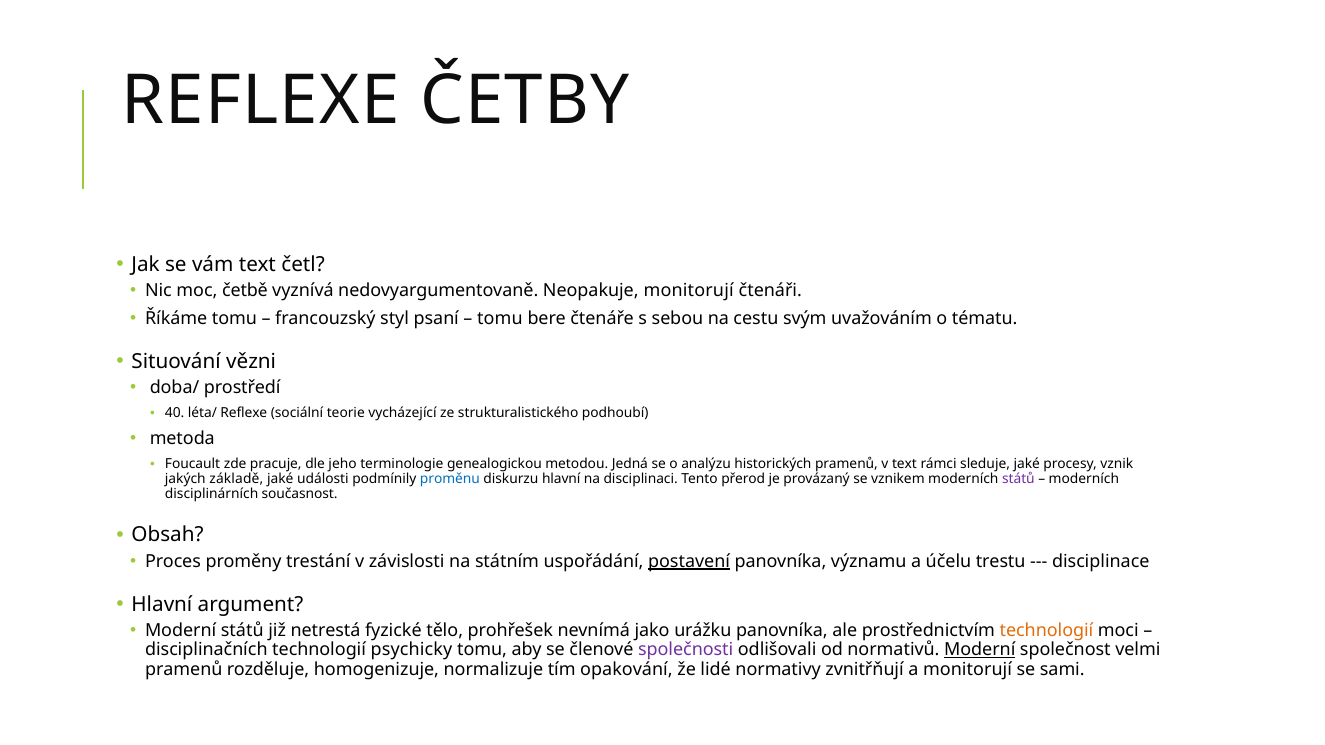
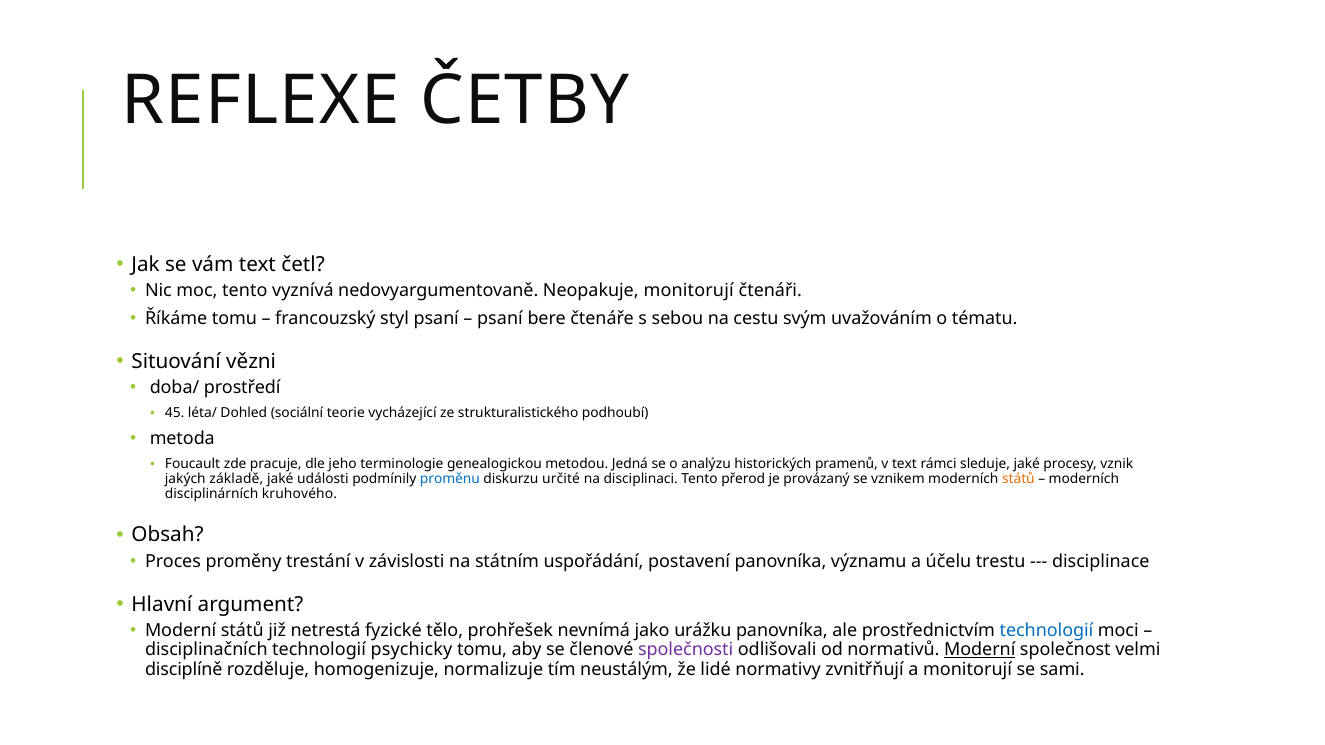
moc četbě: četbě -> tento (245, 291)
tomu: tomu -> psaní (500, 319)
40: 40 -> 45 (175, 414)
léta/ Reflexe: Reflexe -> Dohled (244, 414)
diskurzu hlavní: hlavní -> určité (561, 479)
států colour: purple -> orange (1018, 479)
současnost: současnost -> kruhového (299, 494)
postavení underline: present -> none (689, 562)
technologií colour: orange -> blue (1046, 631)
pramenů: pramenů -> disciplíně (184, 670)
opakování: opakování -> neustálým (626, 670)
